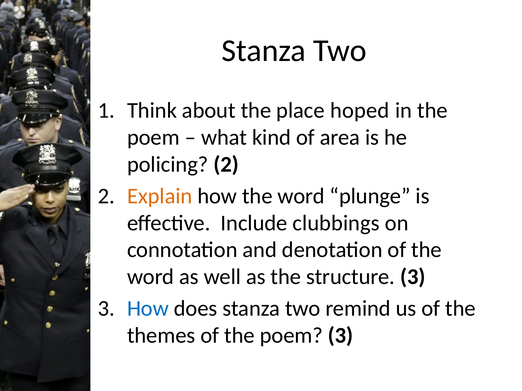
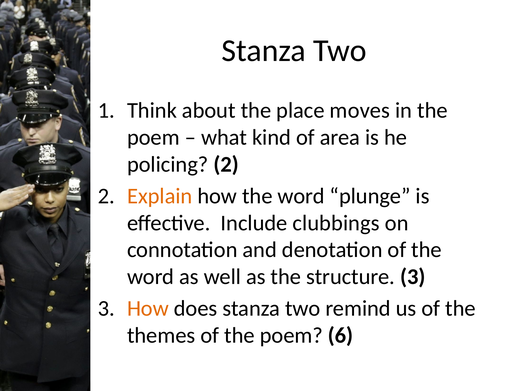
hoped: hoped -> moves (360, 111)
How colour: blue -> orange (148, 309)
poem 3: 3 -> 6 (341, 336)
